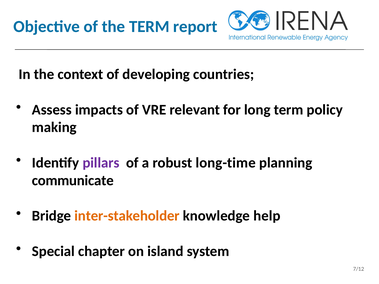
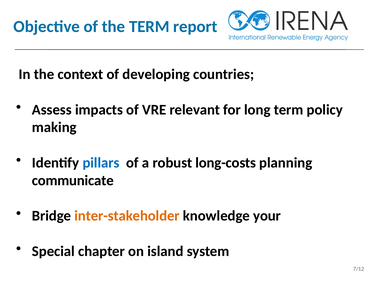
pillars colour: purple -> blue (101, 163)
long-time: long-time -> long-costs (226, 163)
help: help -> your (267, 216)
